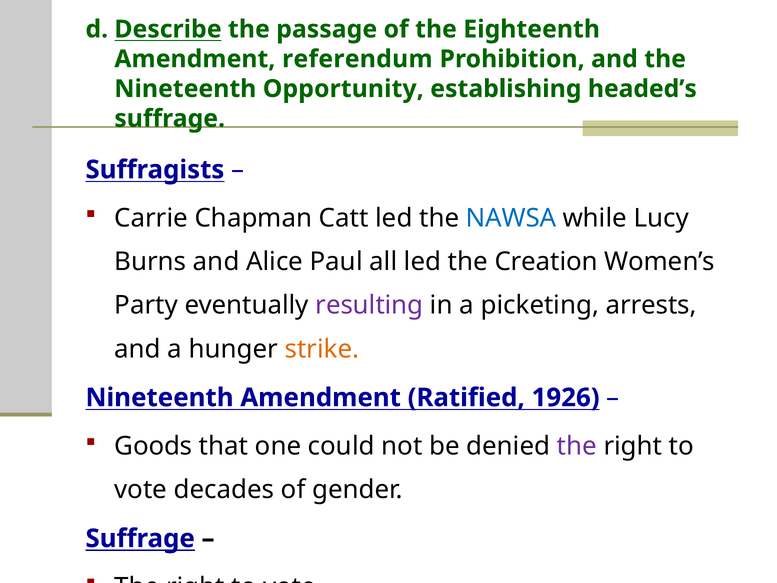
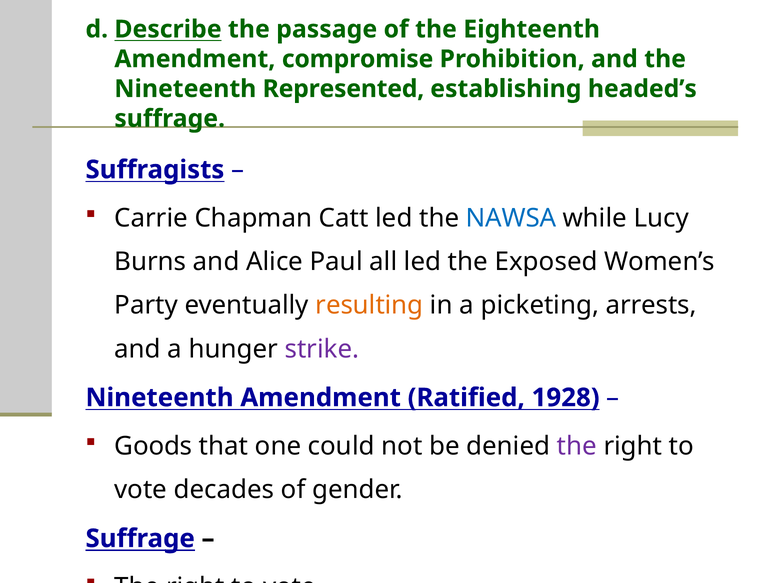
referendum: referendum -> compromise (358, 59)
Opportunity: Opportunity -> Represented (343, 89)
Creation: Creation -> Exposed (546, 262)
resulting colour: purple -> orange (369, 305)
strike colour: orange -> purple (322, 349)
1926: 1926 -> 1928 (566, 397)
